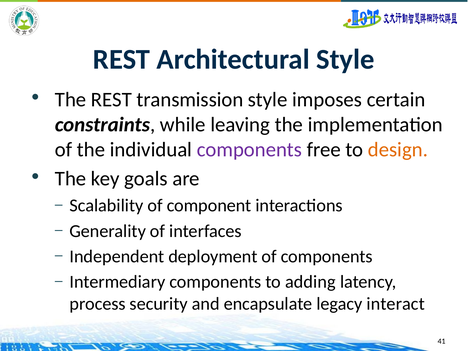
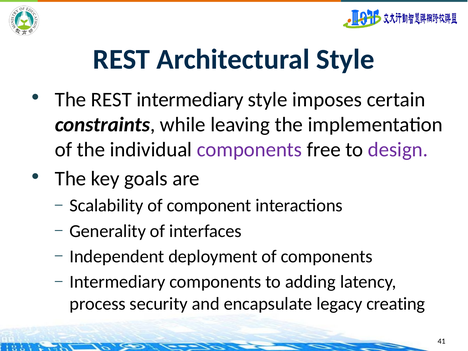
REST transmission: transmission -> intermediary (190, 100)
design colour: orange -> purple (398, 150)
interact: interact -> creating (396, 304)
